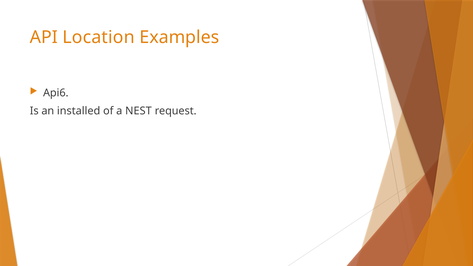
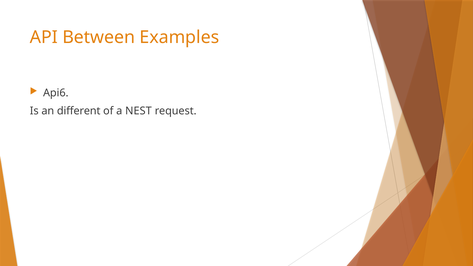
Location: Location -> Between (99, 37)
installed: installed -> different (79, 111)
